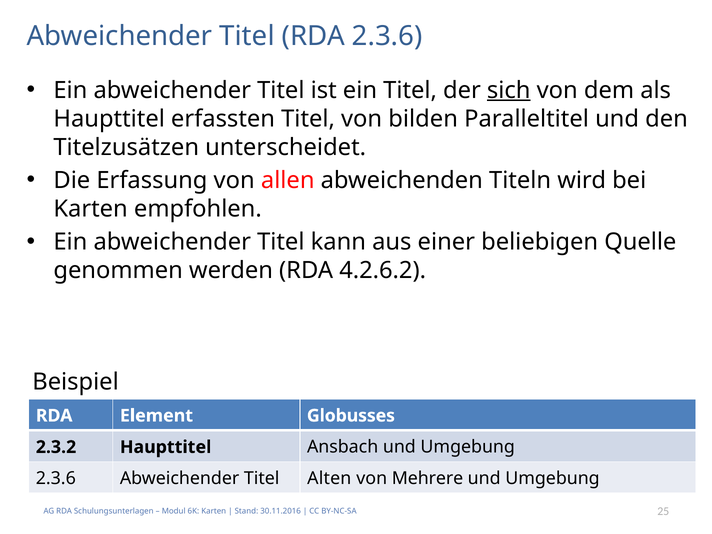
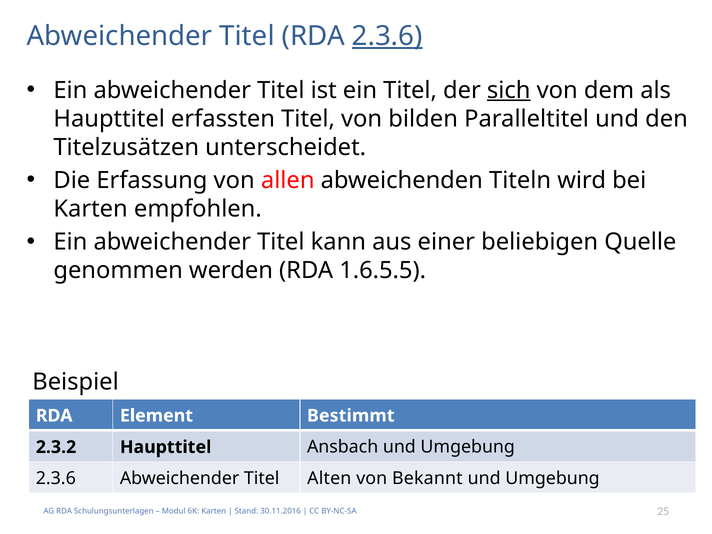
2.3.6 underline: none -> present (387, 36)
4.2.6.2: 4.2.6.2 -> 1.6.5.5 (383, 271)
Globusses: Globusses -> Bestimmt (351, 416)
Mehrere: Mehrere -> Bekannt (427, 478)
